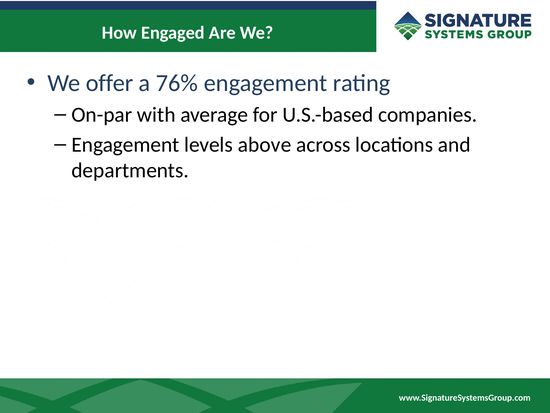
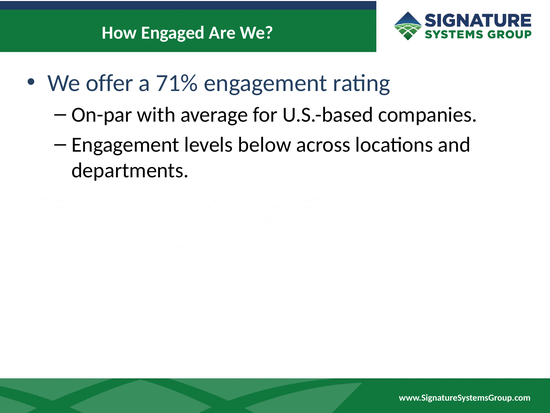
76%: 76% -> 71% (177, 83)
above: above -> below (265, 144)
